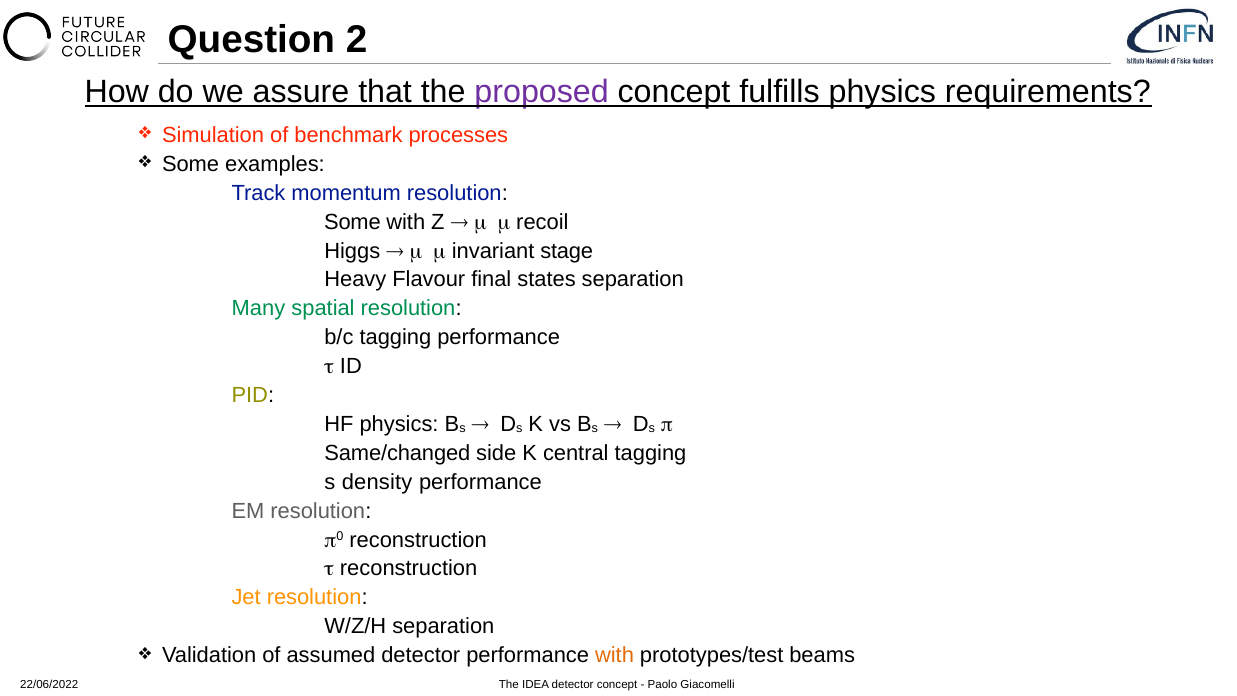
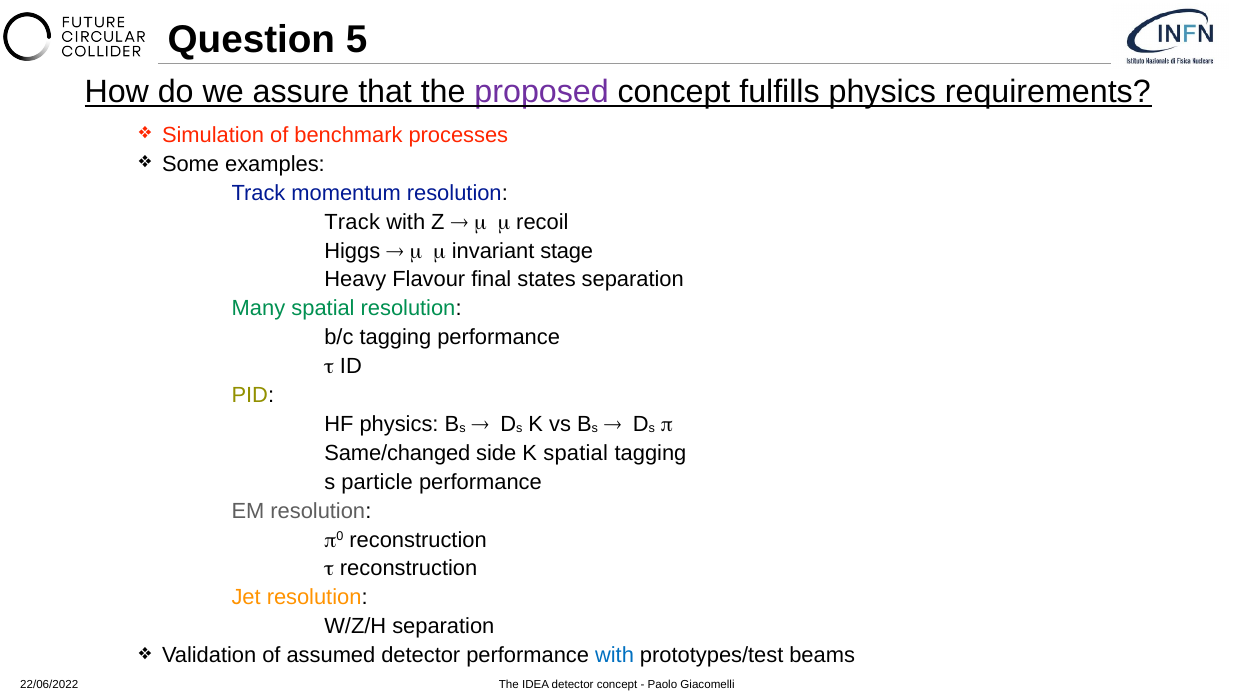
2: 2 -> 5 (357, 40)
Some: Some -> Track (352, 222)
K central: central -> spatial (576, 453)
density: density -> particle (377, 482)
with colour: orange -> blue (615, 655)
